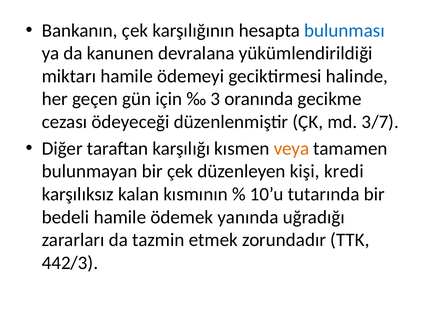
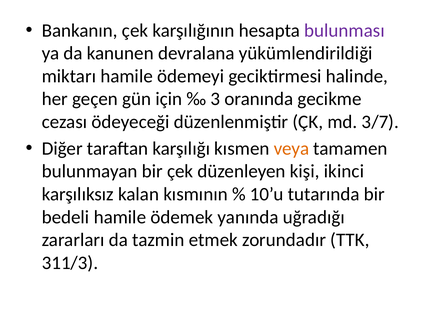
bulunması colour: blue -> purple (345, 30)
kredi: kredi -> ikinci (344, 171)
442/3: 442/3 -> 311/3 (70, 263)
